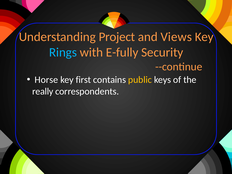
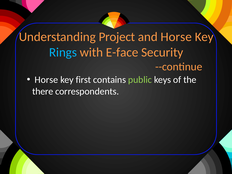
and Views: Views -> Horse (176, 37)
E-fully: E-fully -> E-face (122, 52)
public colour: yellow -> light green (140, 80)
really: really -> there (43, 91)
